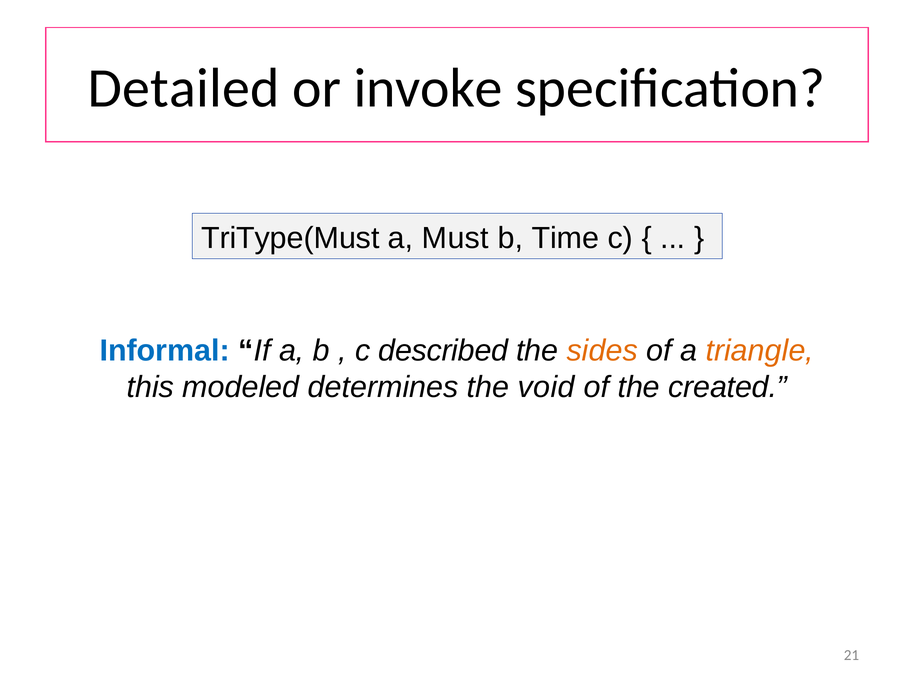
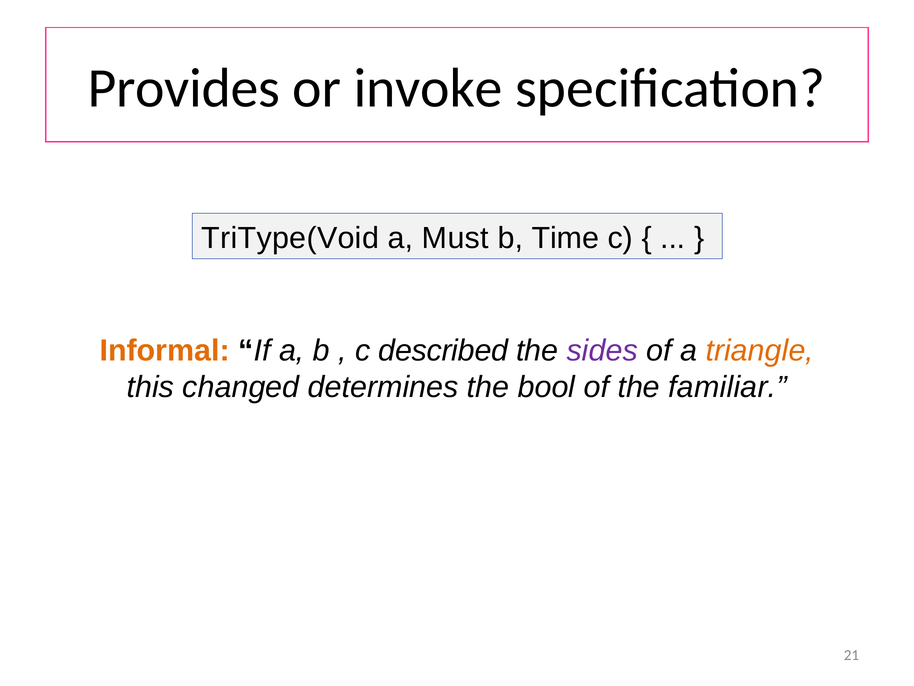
Detailed: Detailed -> Provides (184, 88)
TriType(Must: TriType(Must -> TriType(Void (290, 238)
Informal colour: blue -> orange (165, 351)
sides colour: orange -> purple (602, 351)
modeled: modeled -> changed (241, 387)
void: void -> bool (546, 387)
created: created -> familiar (728, 387)
